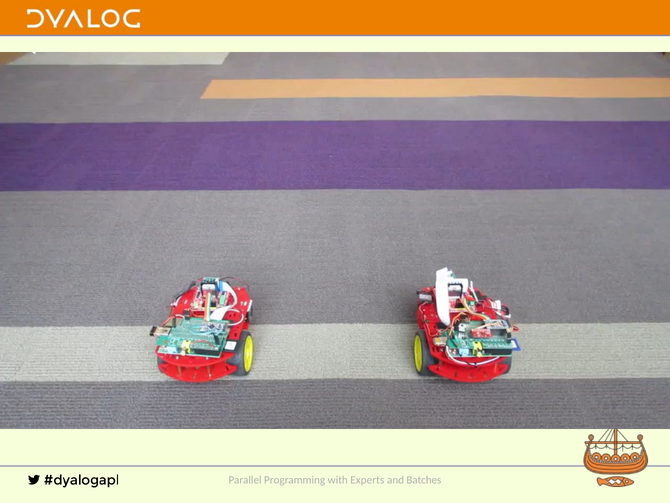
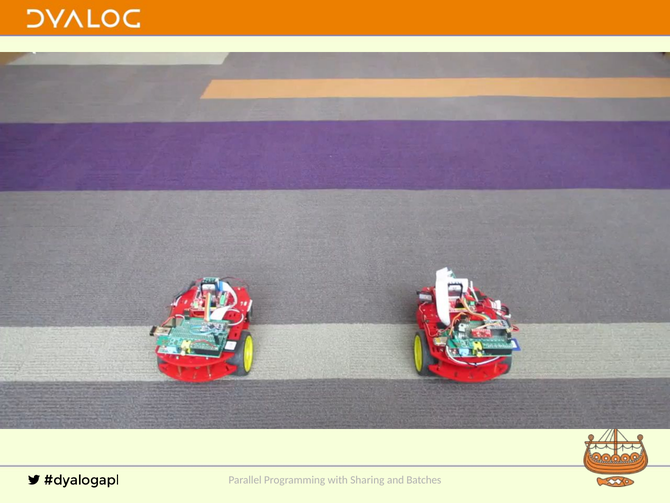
Experts: Experts -> Sharing (367, 480)
